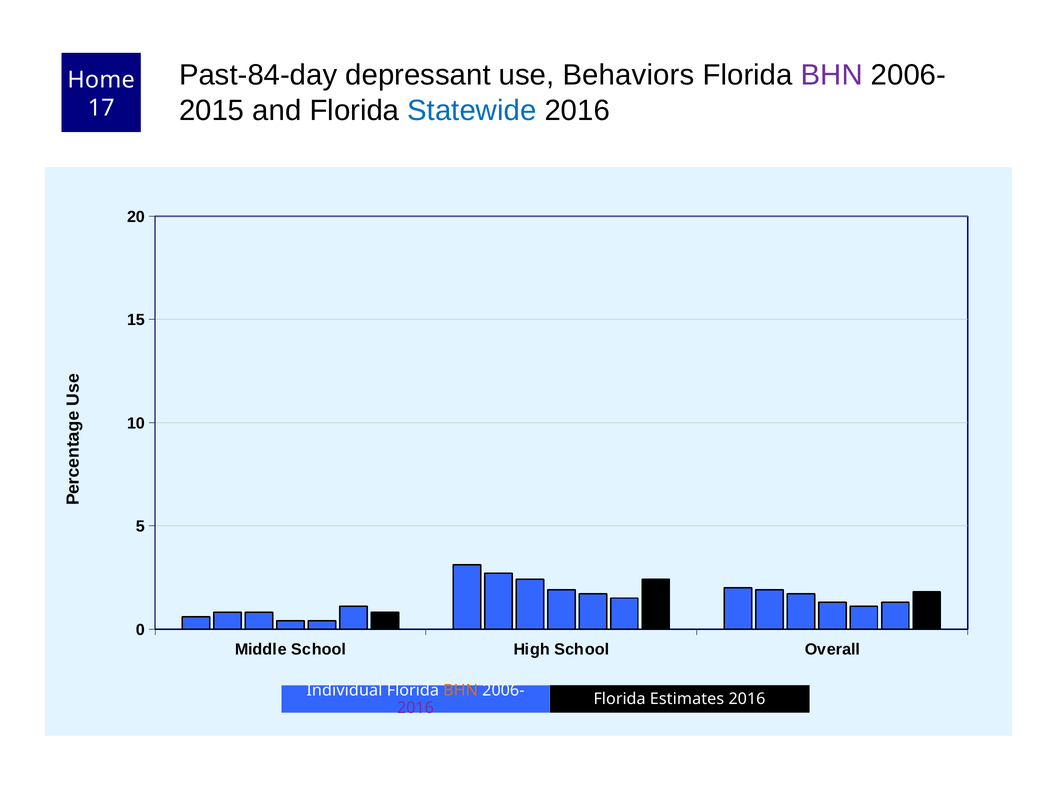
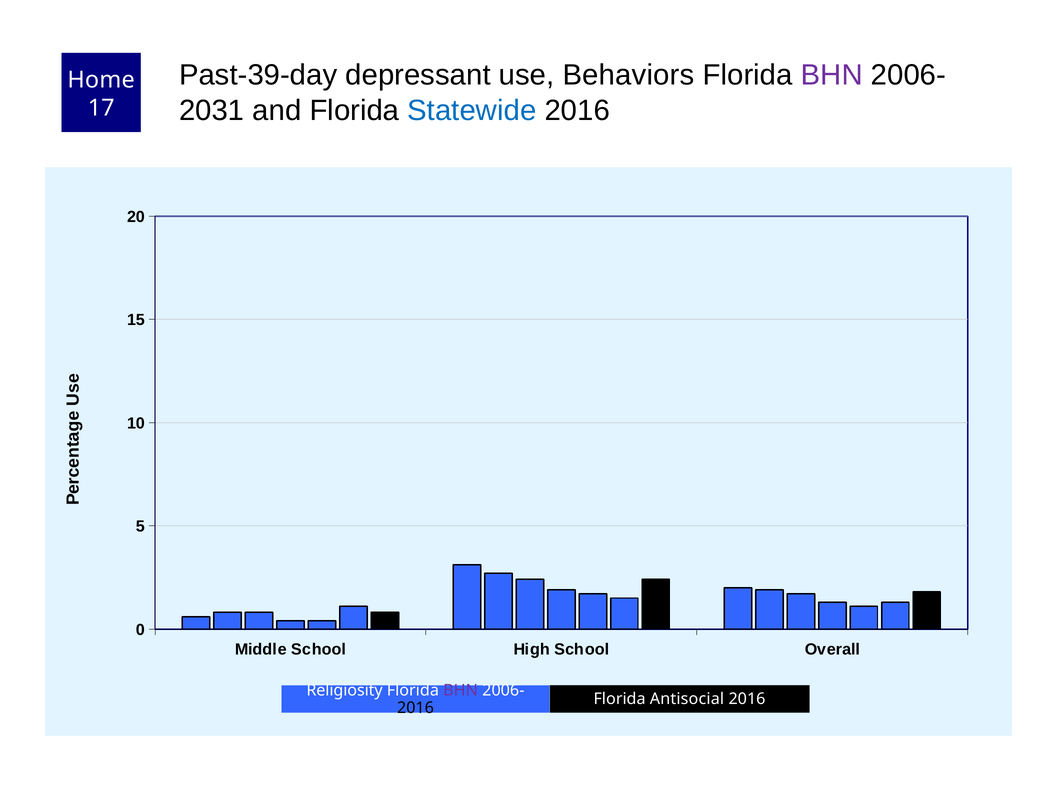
Past-84-day: Past-84-day -> Past-39-day (258, 75)
2015: 2015 -> 2031 (212, 110)
Individual: Individual -> Religiosity (345, 690)
BHN colour: orange -> purple (461, 690)
Estimates: Estimates -> Antisocial (687, 699)
2016 colour: purple -> black (415, 708)
